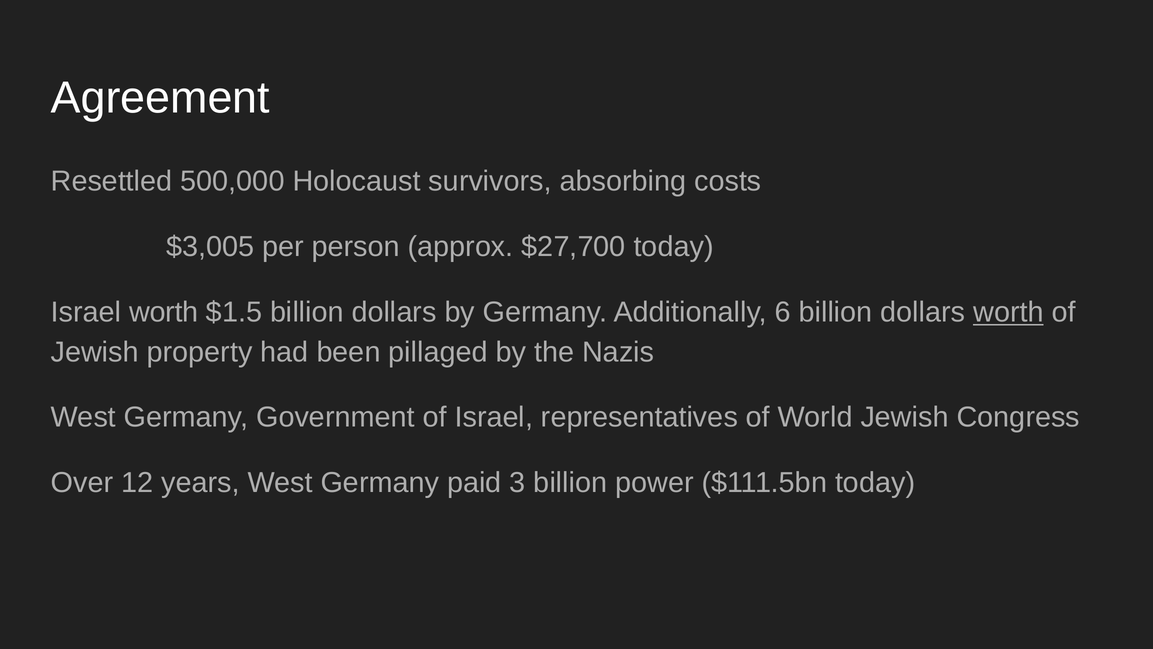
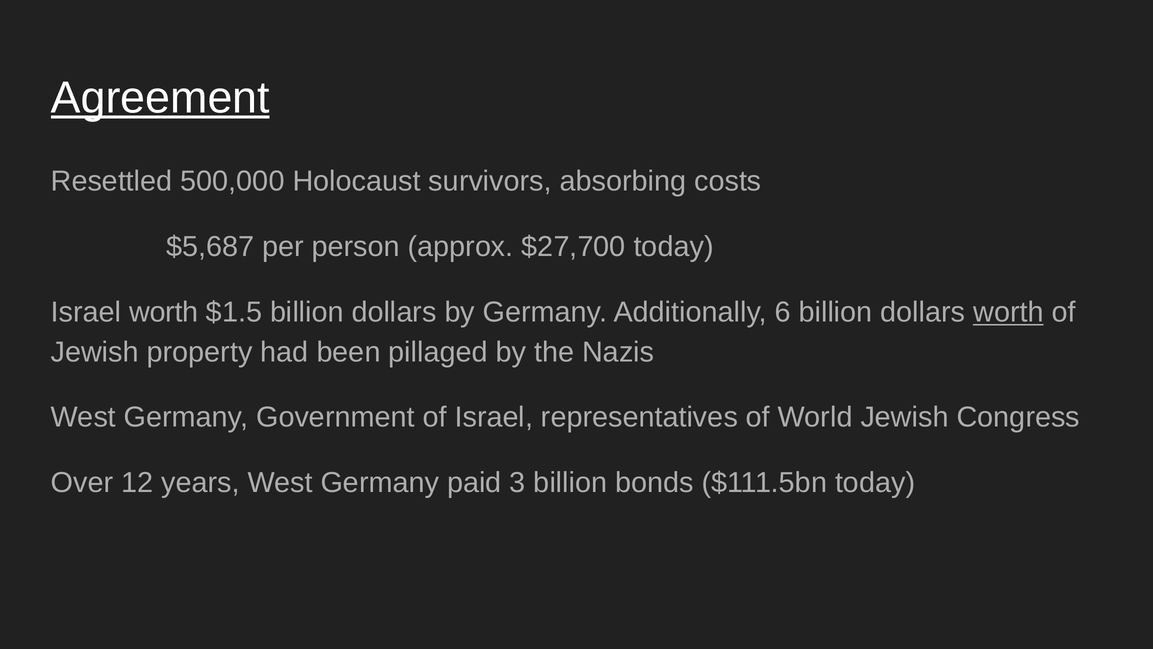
Agreement underline: none -> present (160, 98)
$3,005: $3,005 -> $5,687 (210, 247)
power: power -> bonds (654, 483)
